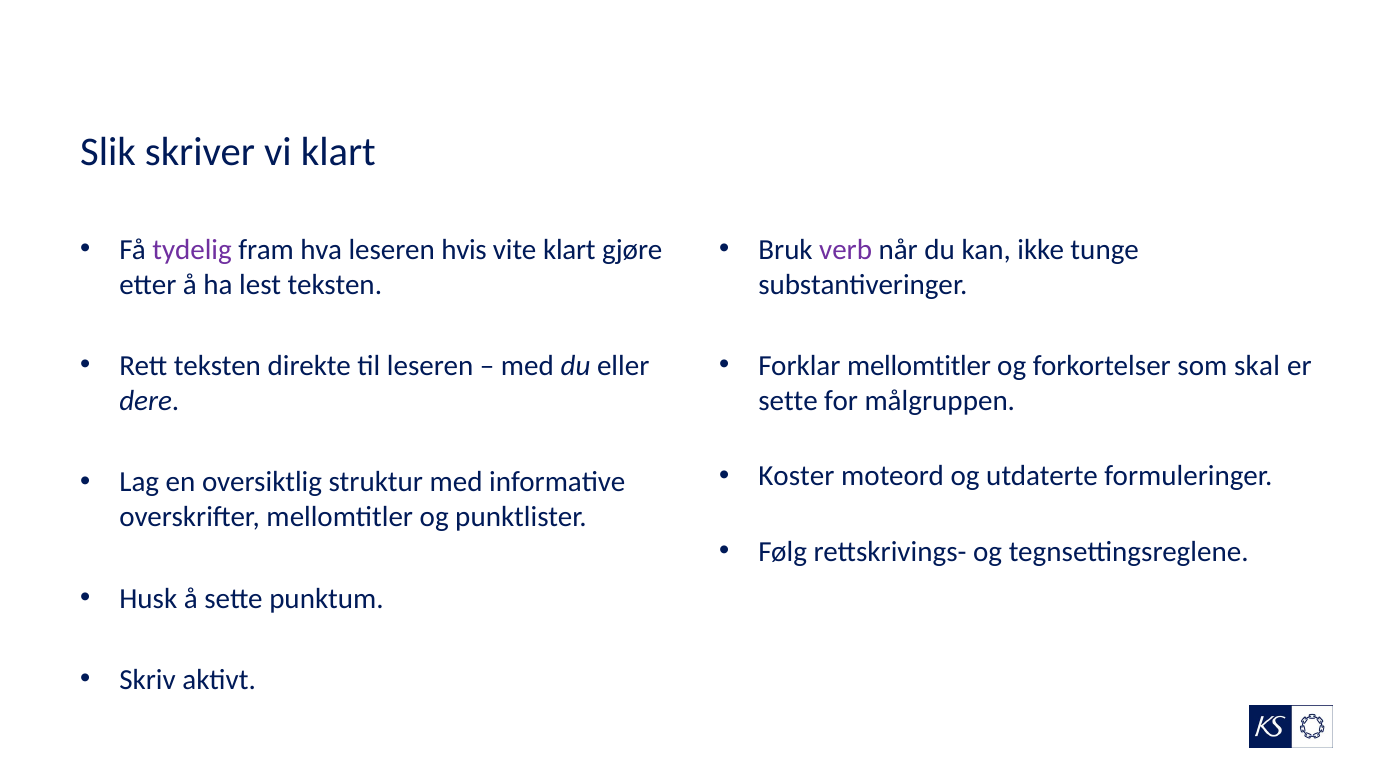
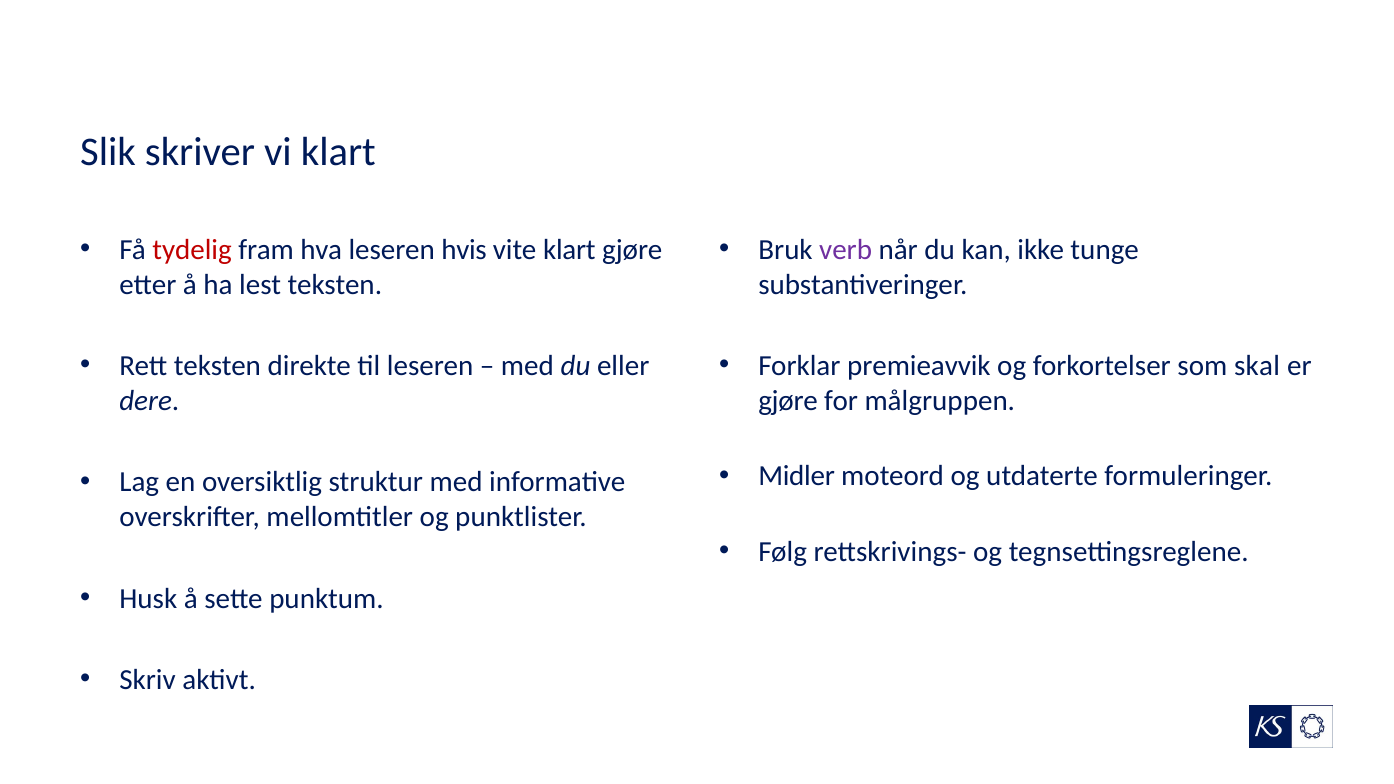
tydelig colour: purple -> red (192, 250)
Forklar mellomtitler: mellomtitler -> premieavvik (919, 366)
sette: sette -> gjøre (788, 401)
Koster: Koster -> Midler (797, 476)
